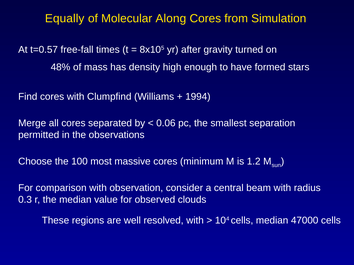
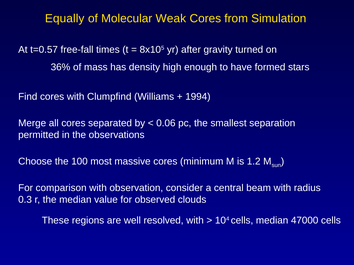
Along: Along -> Weak (171, 18)
48%: 48% -> 36% (61, 67)
